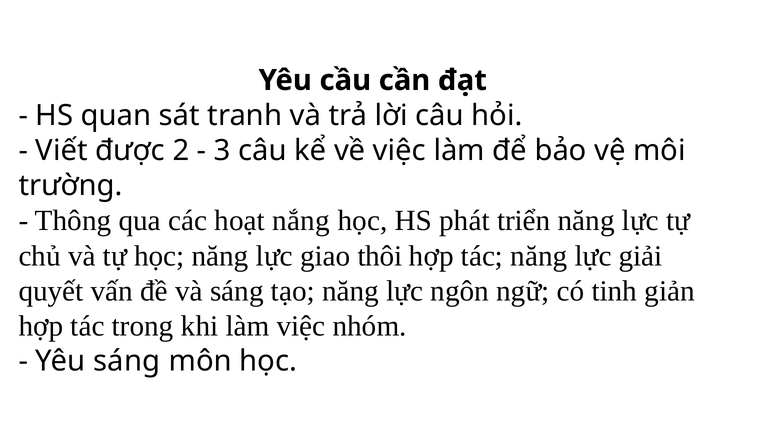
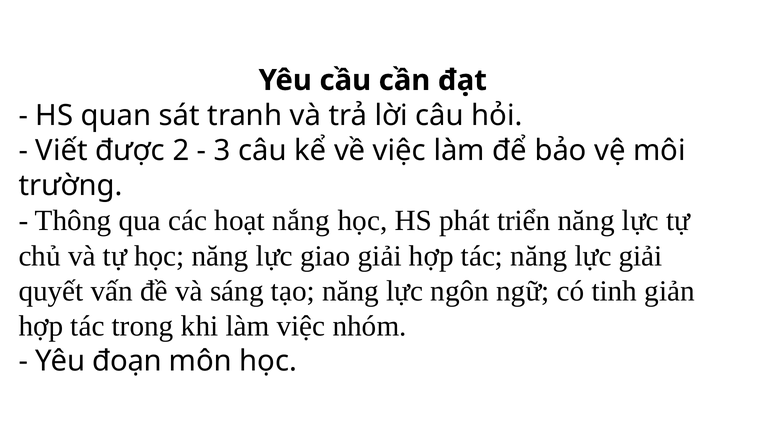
giao thôi: thôi -> giải (380, 256)
Yêu sáng: sáng -> đoạn (127, 361)
